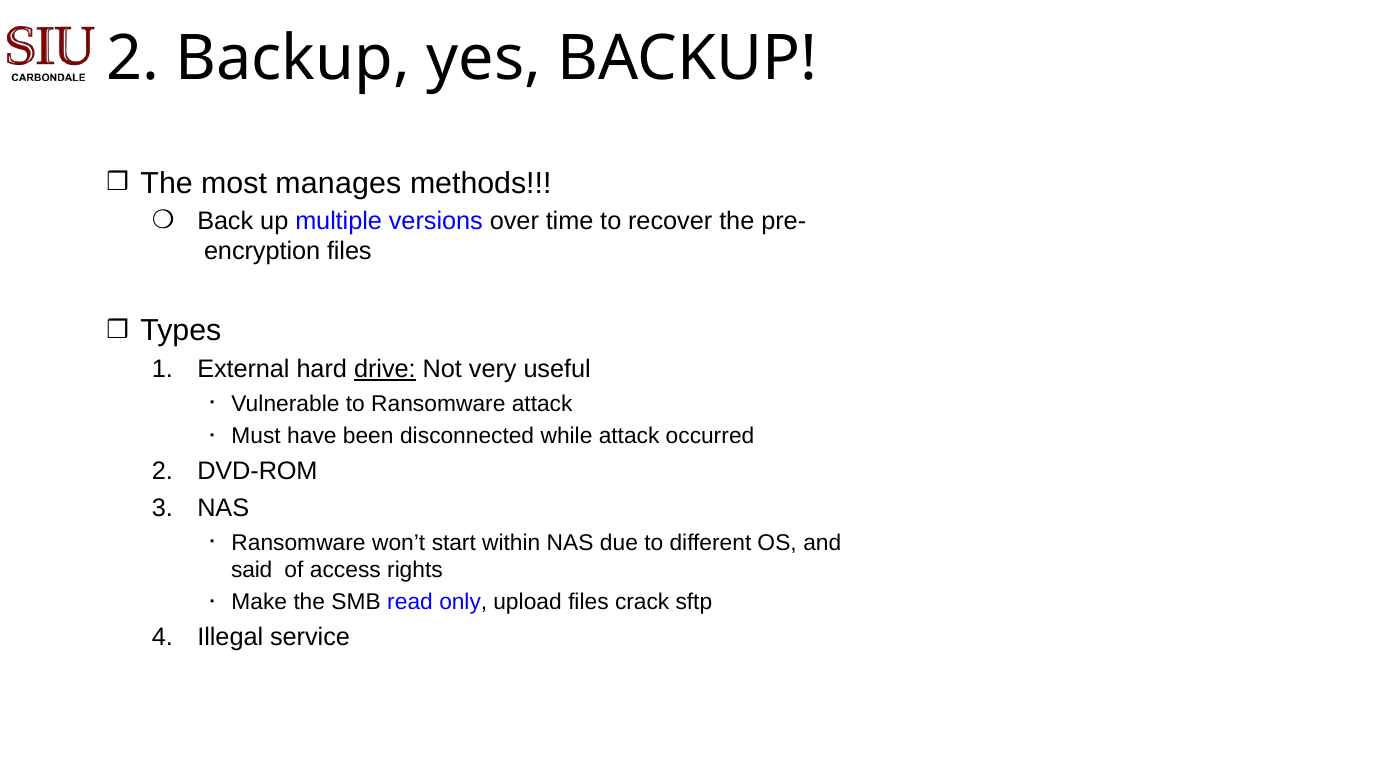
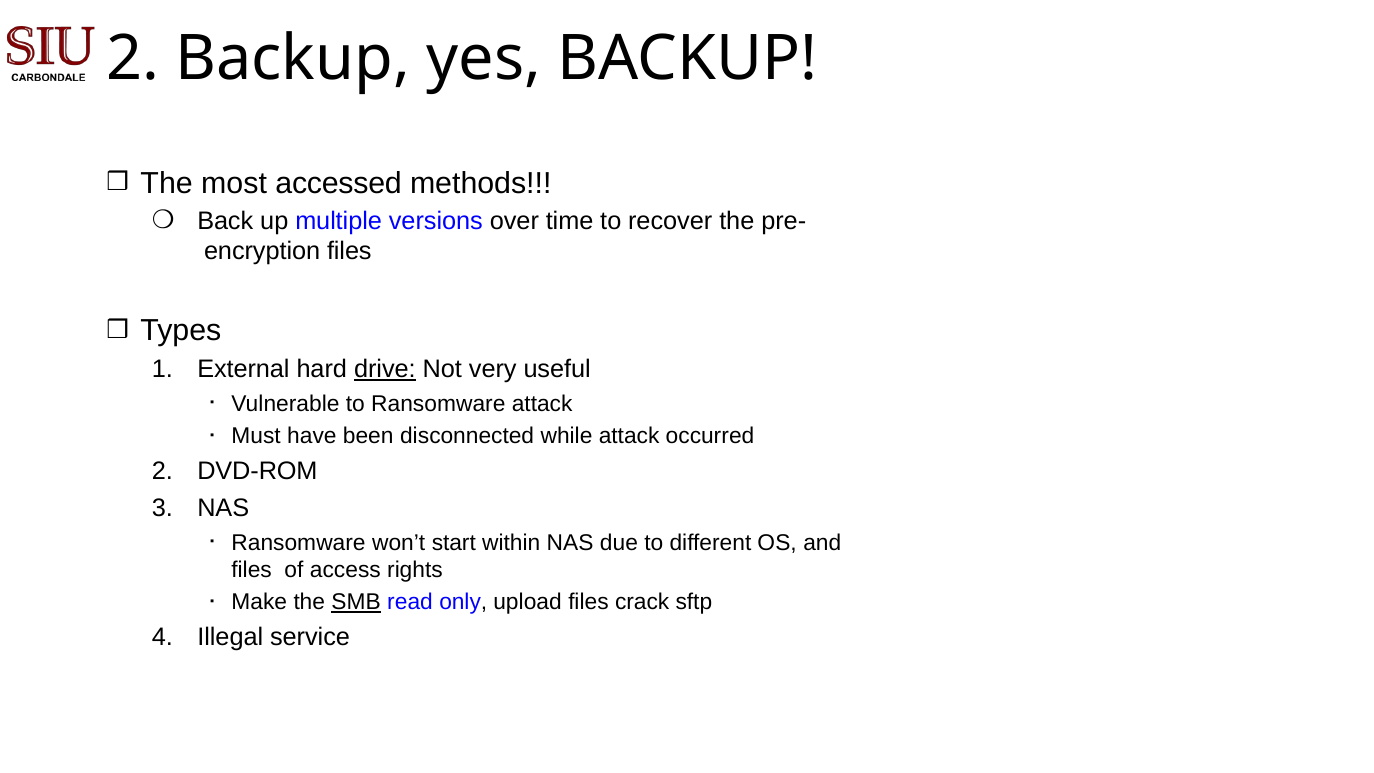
manages: manages -> accessed (339, 183)
said: said -> files (252, 570)
SMB underline: none -> present (356, 602)
